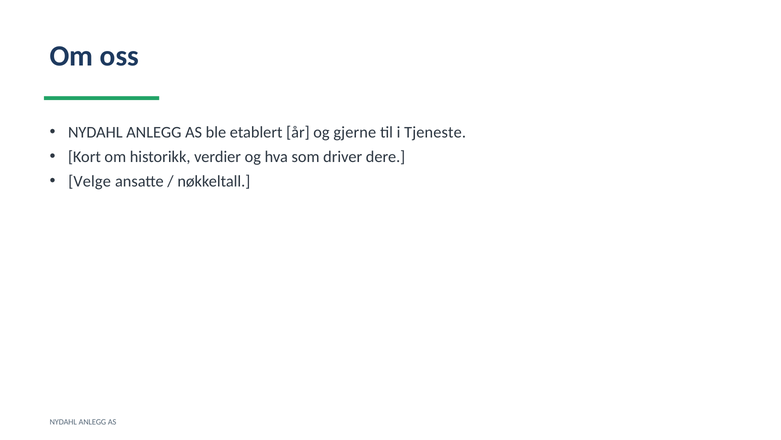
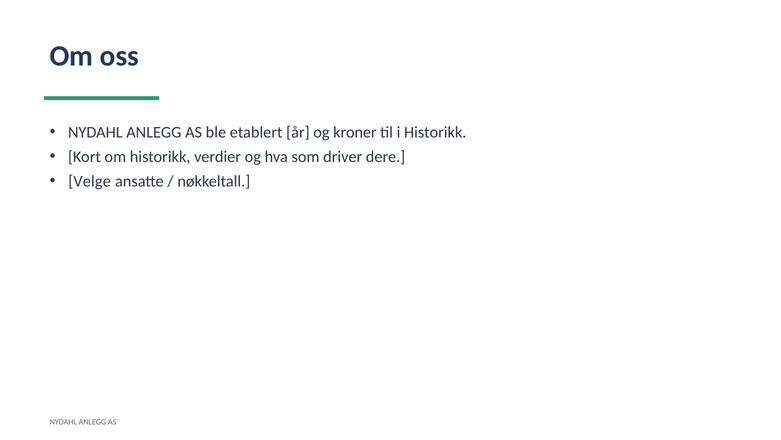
gjerne: gjerne -> kroner (355, 132)
i Tjeneste: Tjeneste -> Historikk (435, 132)
